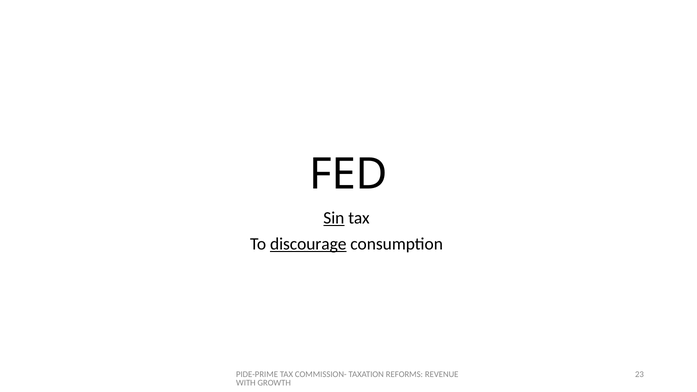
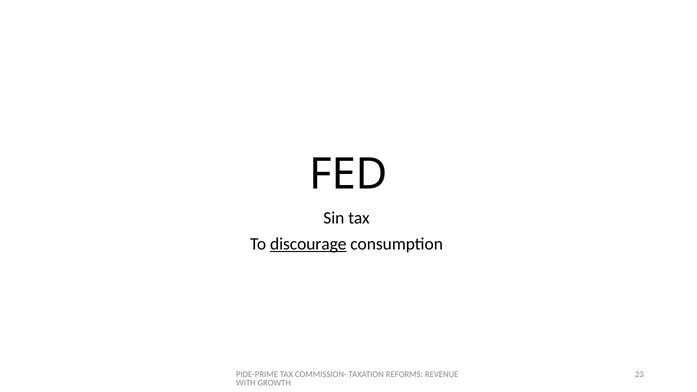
Sin underline: present -> none (334, 218)
